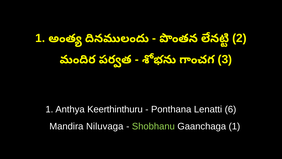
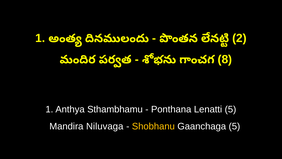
3: 3 -> 8 (225, 59)
Keerthinthuru: Keerthinthuru -> Sthambhamu (115, 109)
Lenatti 6: 6 -> 5 (230, 109)
Shobhanu colour: light green -> yellow (153, 126)
Gaanchaga 1: 1 -> 5 (234, 126)
